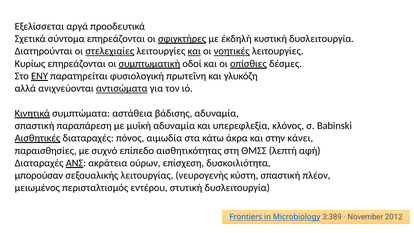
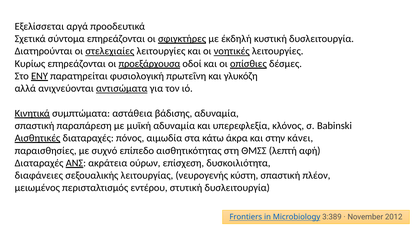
και underline: present -> none (194, 51)
συμπτωματική: συμπτωματική -> προεξάρχουσα (149, 64)
μπορούσαν: μπορούσαν -> διαφάνειες (39, 175)
